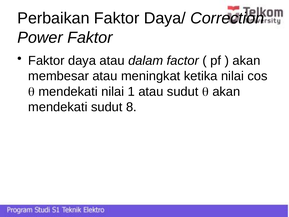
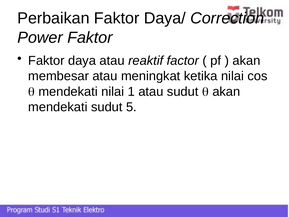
dalam: dalam -> reaktif (146, 61)
8: 8 -> 5 (131, 107)
